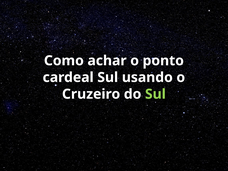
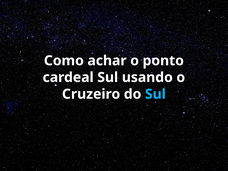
Sul colour: light green -> light blue (155, 94)
